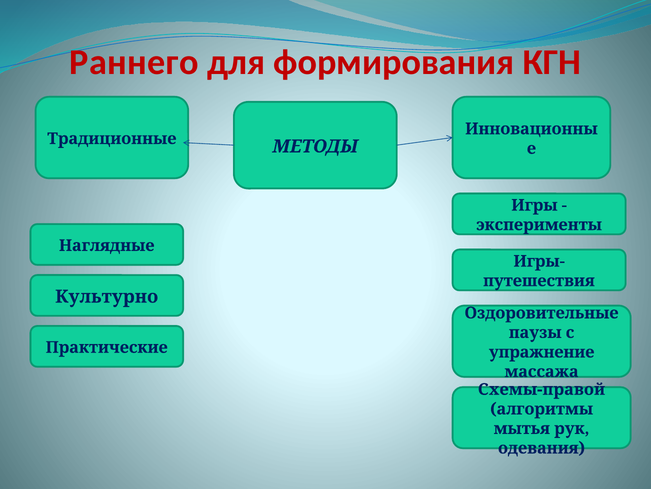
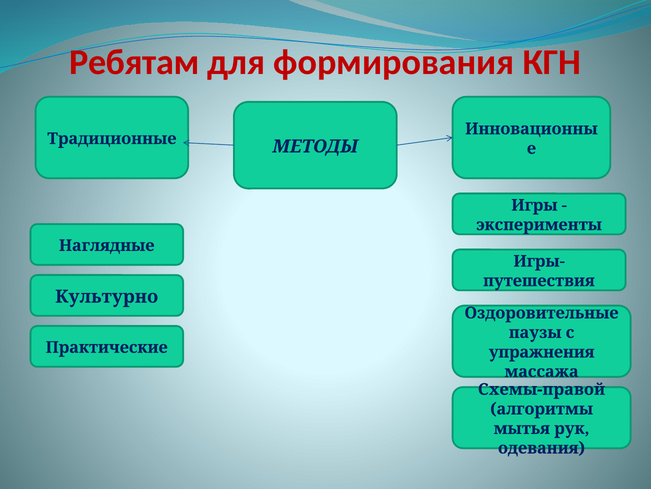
Раннего: Раннего -> Ребятам (134, 62)
упражнение: упражнение -> упражнения (542, 352)
